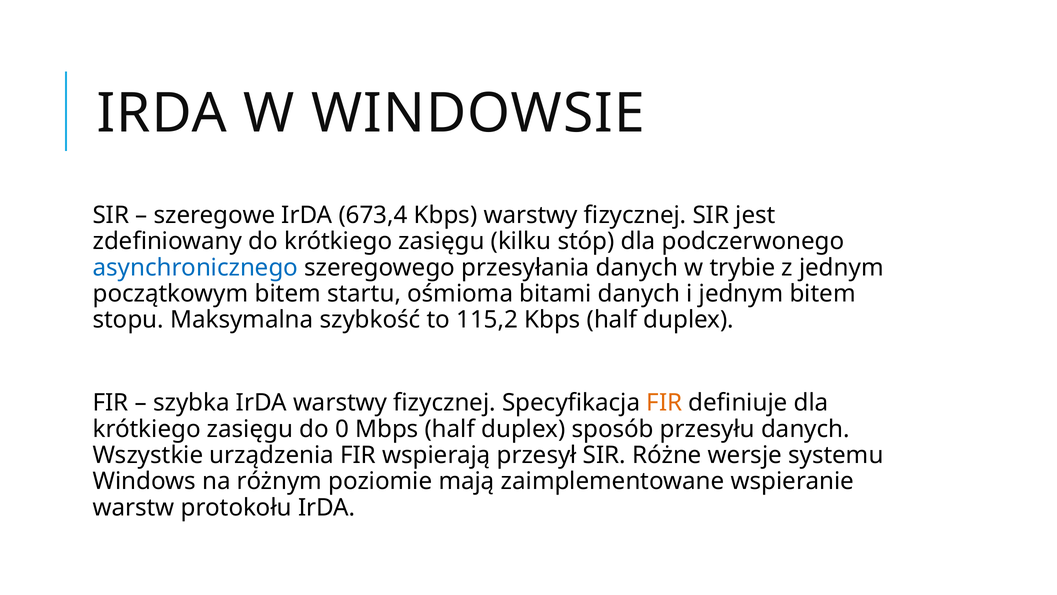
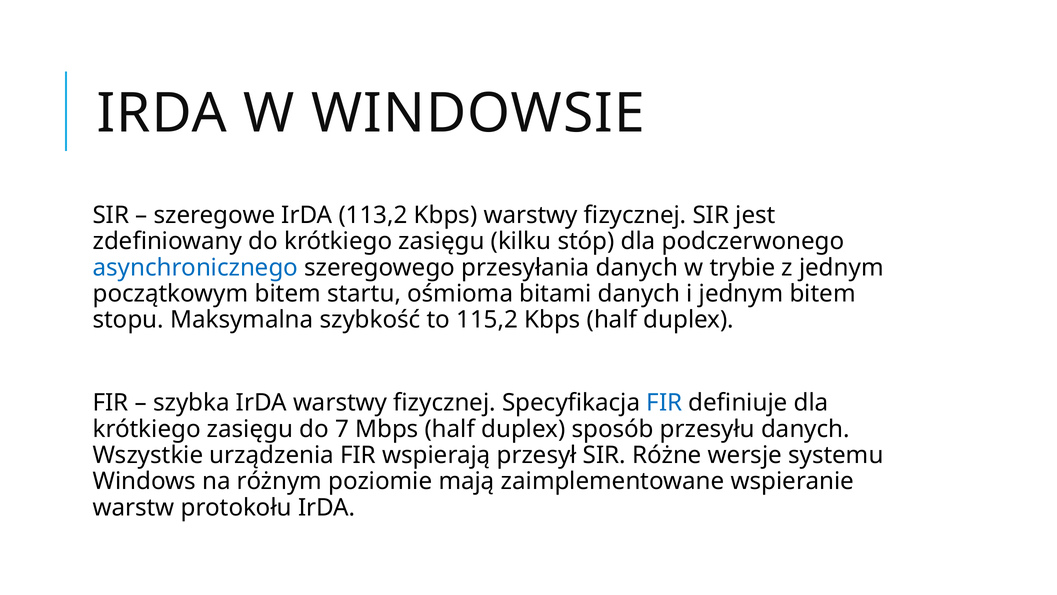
673,4: 673,4 -> 113,2 (373, 215)
FIR colour: orange -> blue (664, 403)
0: 0 -> 7 (342, 429)
